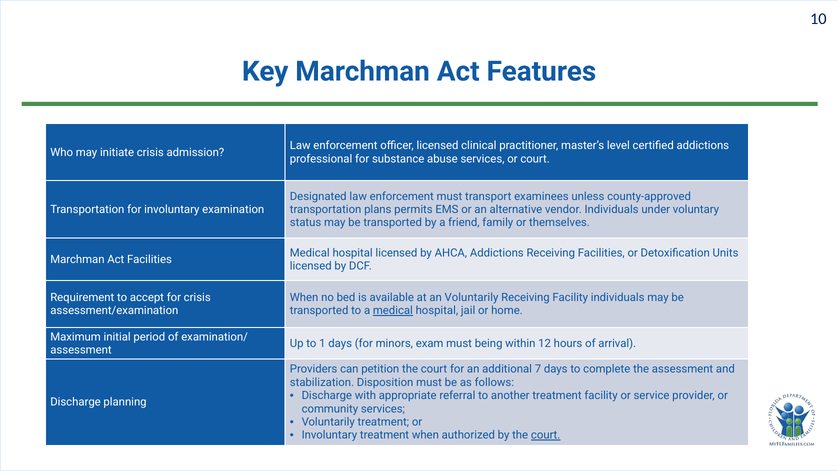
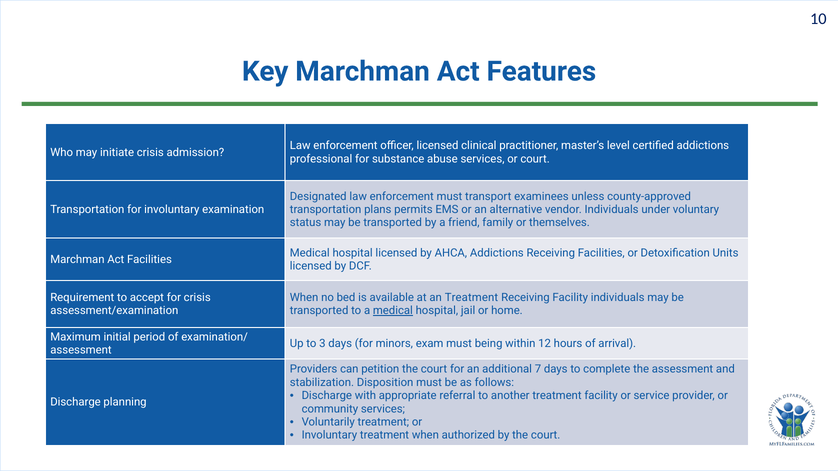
an Voluntarily: Voluntarily -> Treatment (471, 298)
1: 1 -> 3 (322, 344)
court underline: present -> none (546, 435)
